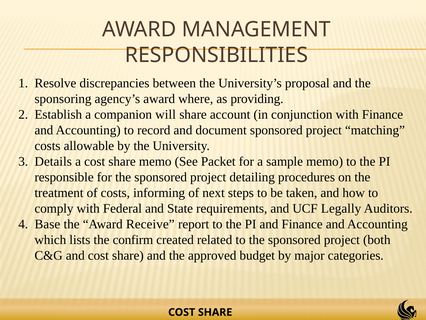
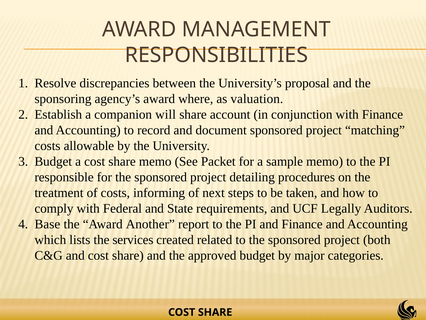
providing: providing -> valuation (257, 99)
3 Details: Details -> Budget (53, 161)
Receive: Receive -> Another (150, 224)
confirm: confirm -> services (133, 239)
